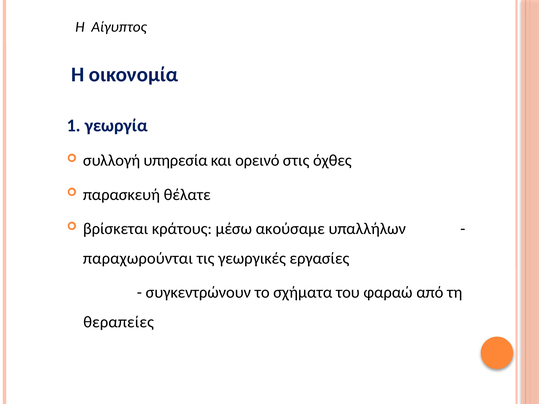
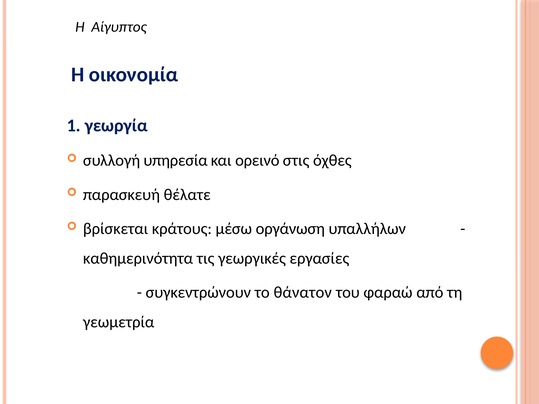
ακούσαμε: ακούσαμε -> οργάνωση (290, 229)
παραχωρούνται: παραχωρούνται -> καθημερινότητα (138, 258)
σχήματα: σχήματα -> θάνατον (303, 293)
θεραπείες: θεραπείες -> γεωμετρία (119, 322)
